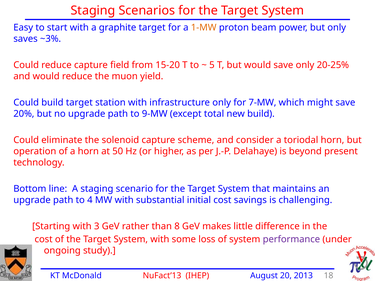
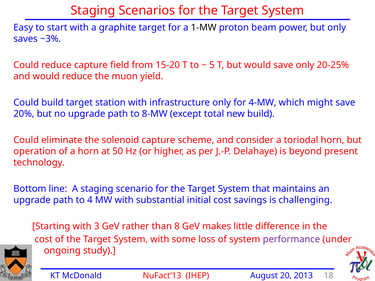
1-MW colour: orange -> black (204, 28)
7-MW: 7-MW -> 4-MW (262, 103)
9-MW: 9-MW -> 8-MW (155, 114)
